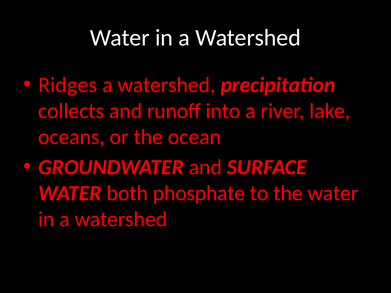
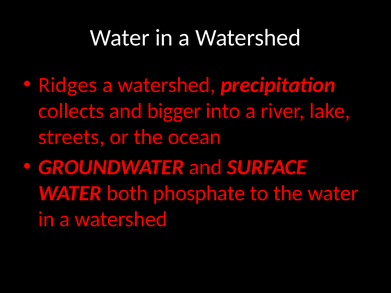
runoff: runoff -> bigger (174, 111)
oceans: oceans -> streets (71, 137)
